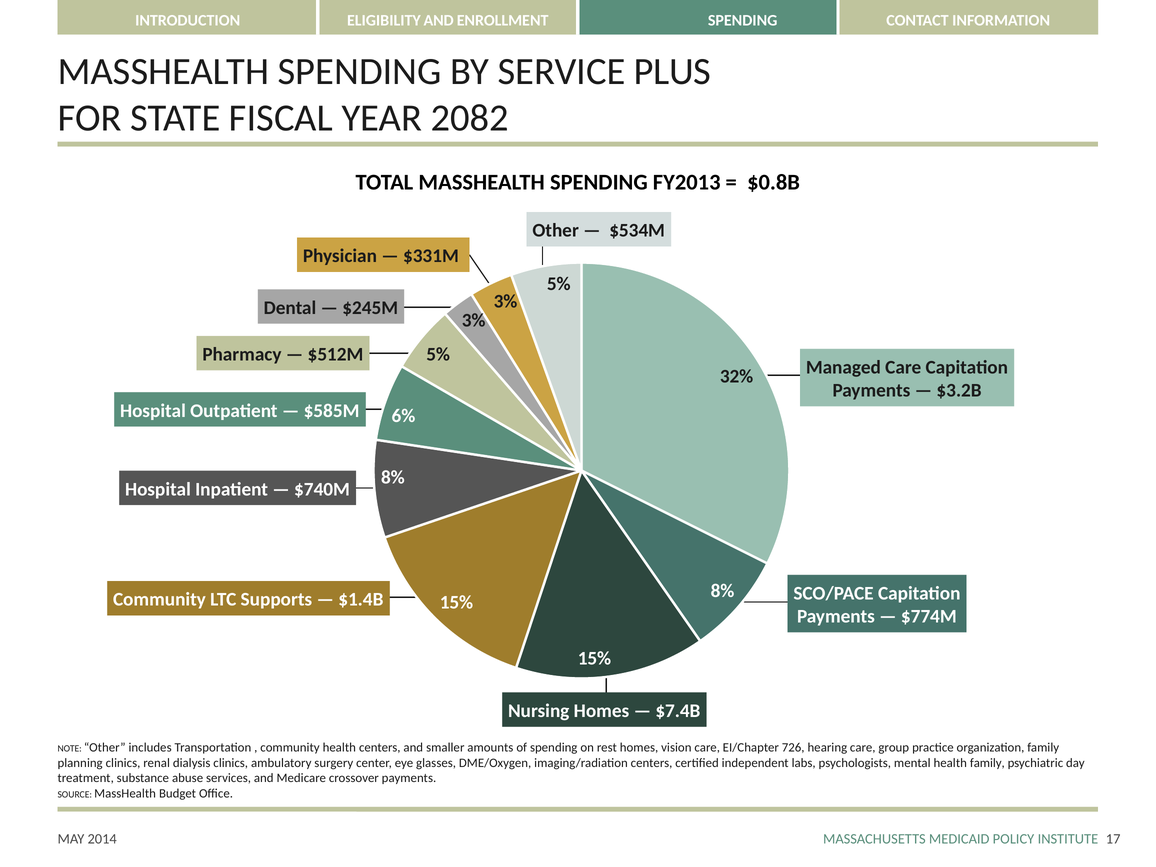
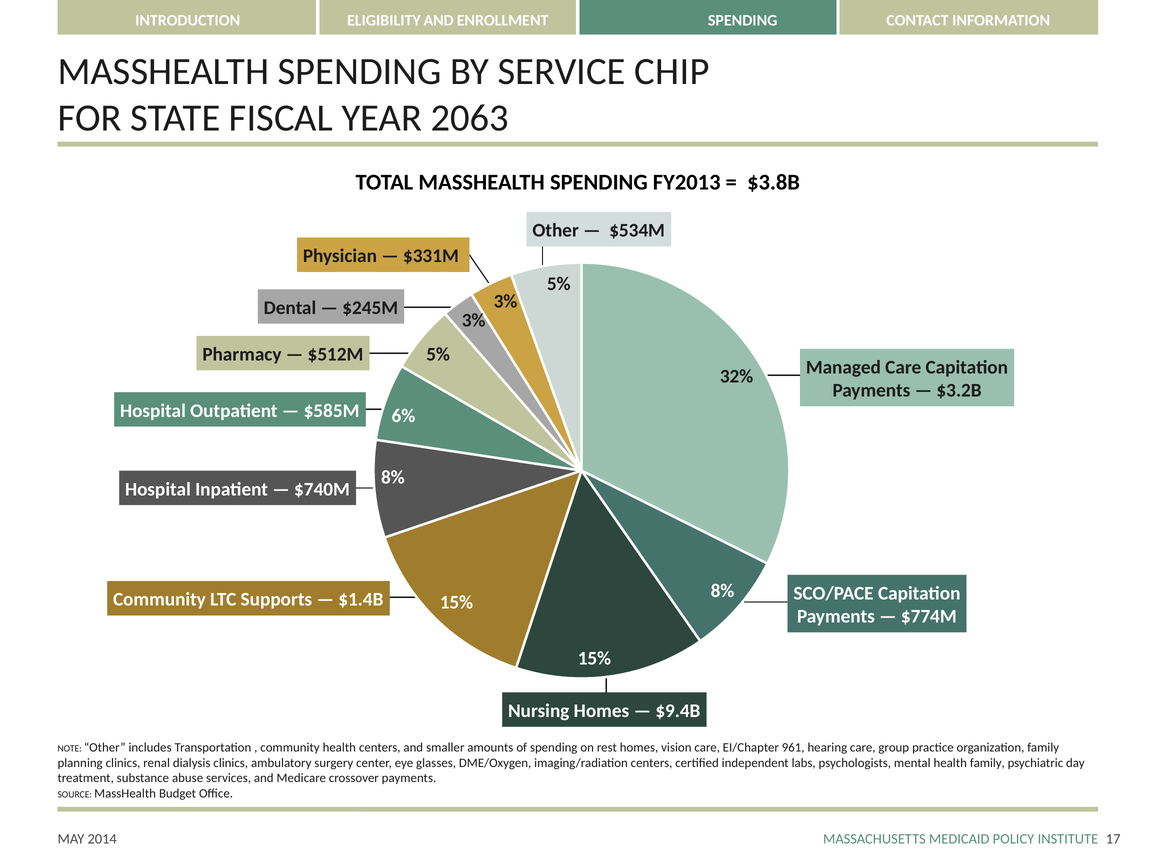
PLUS: PLUS -> CHIP (672, 72)
2082: 2082 -> 2063 (470, 118)
$0.8B: $0.8B -> $3.8B (774, 183)
$7.4B: $7.4B -> $9.4B (678, 711)
726: 726 -> 961 (793, 747)
